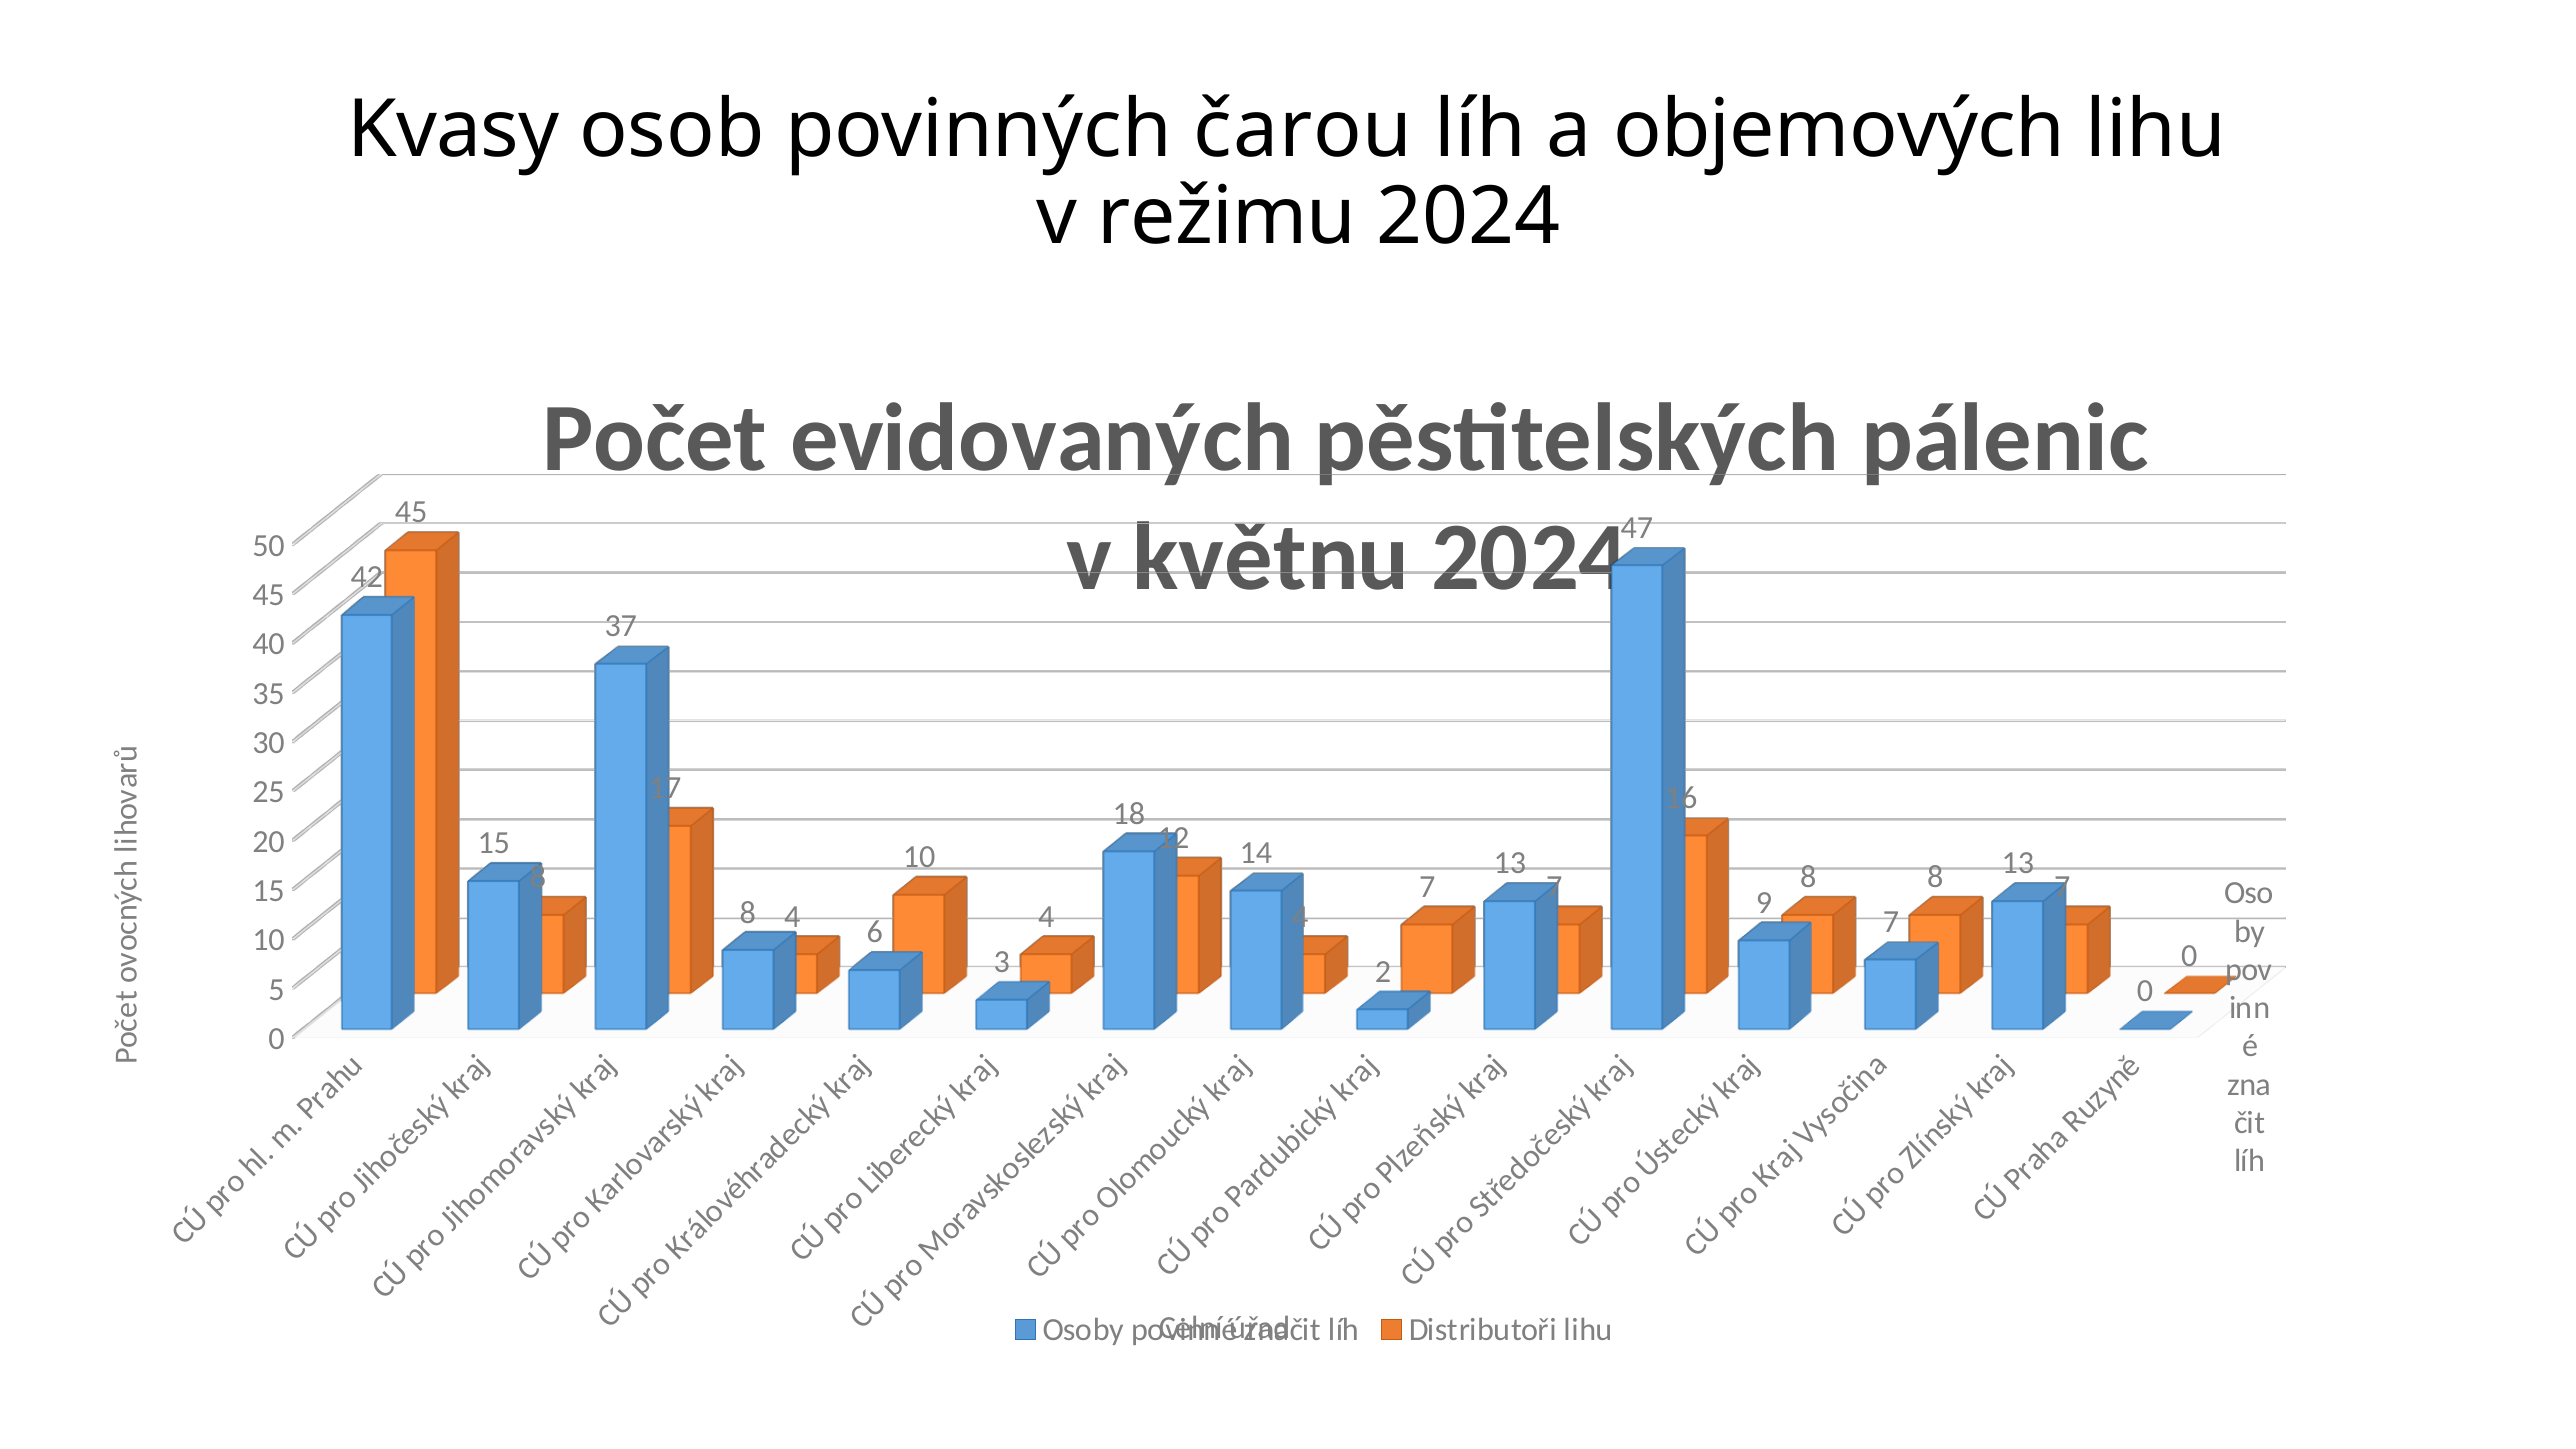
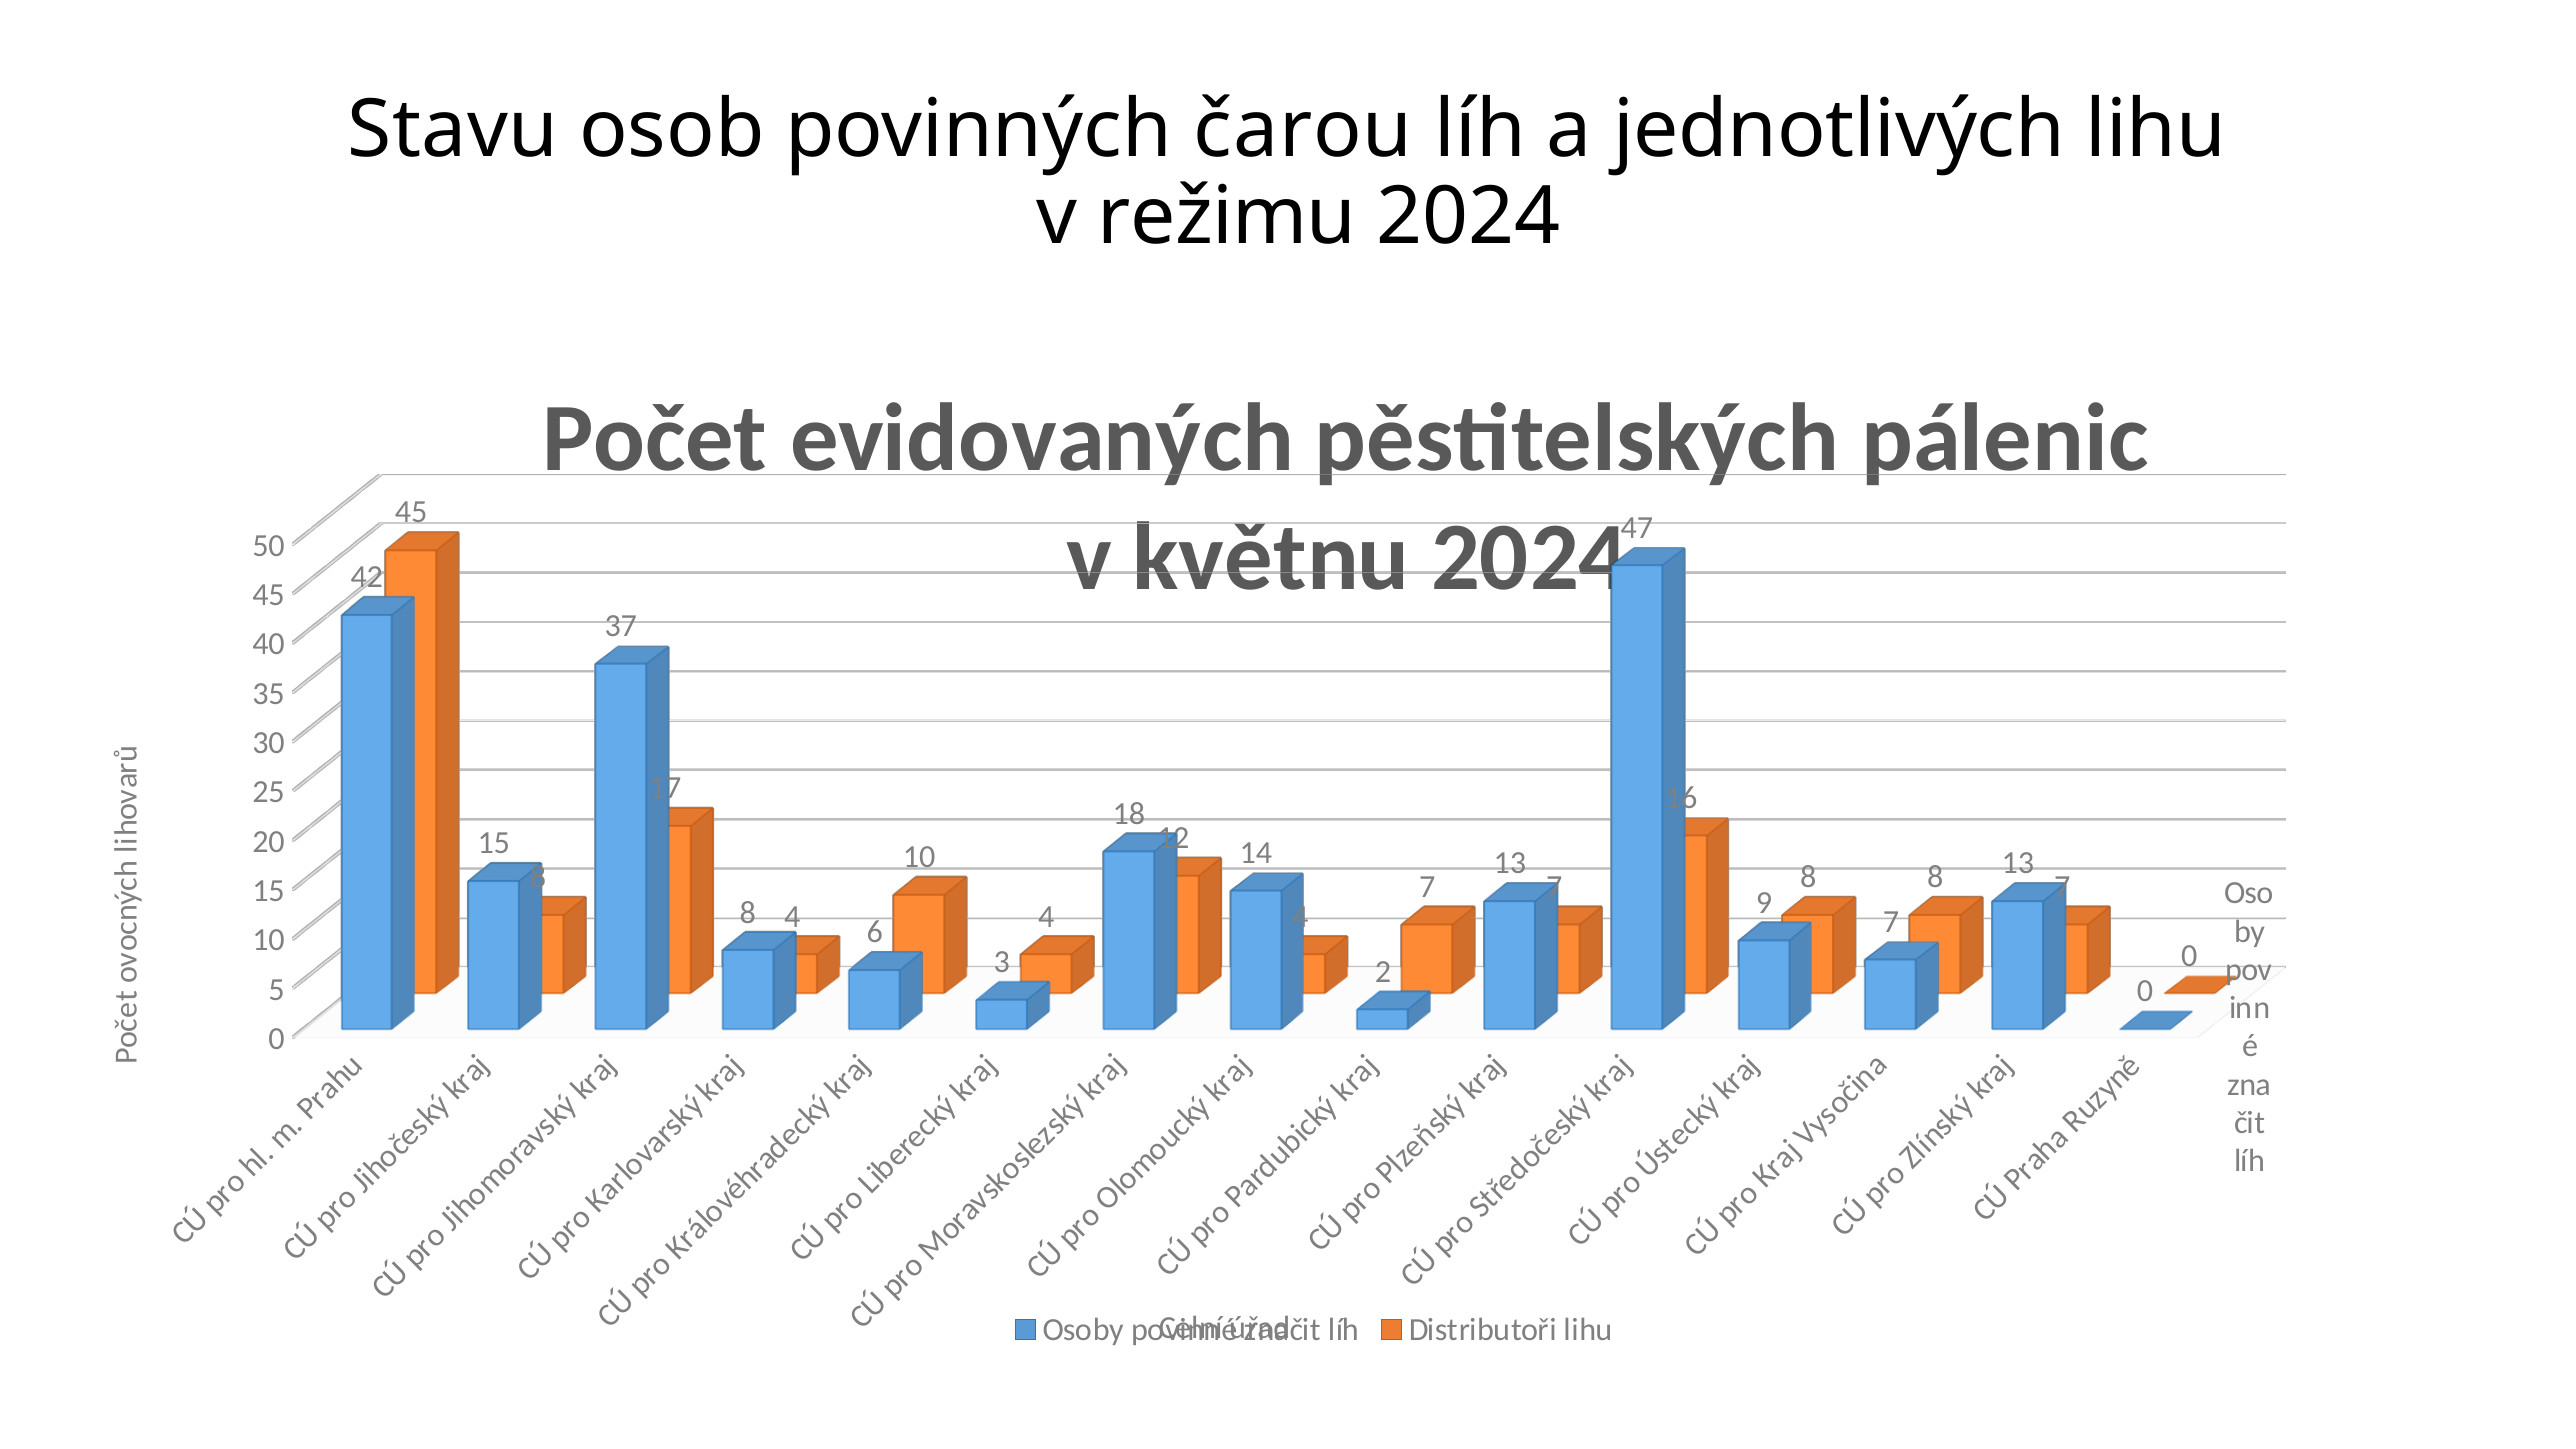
Kvasy: Kvasy -> Stavu (453, 130)
objemových: objemových -> jednotlivých (1839, 130)
